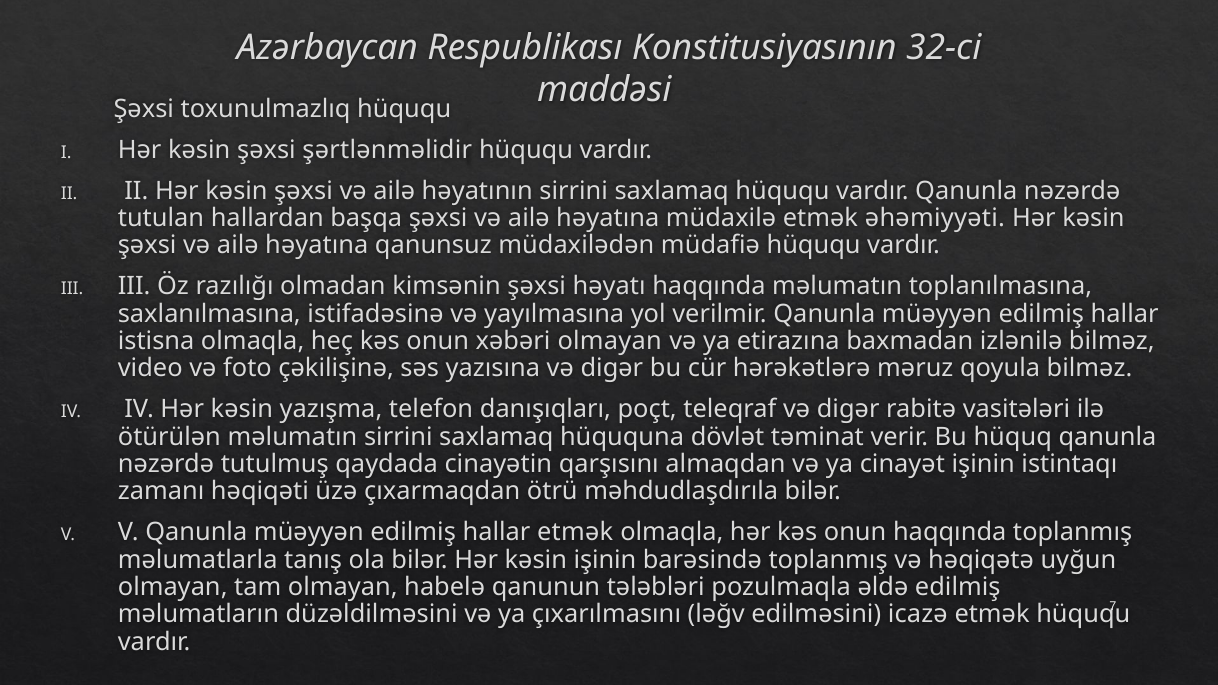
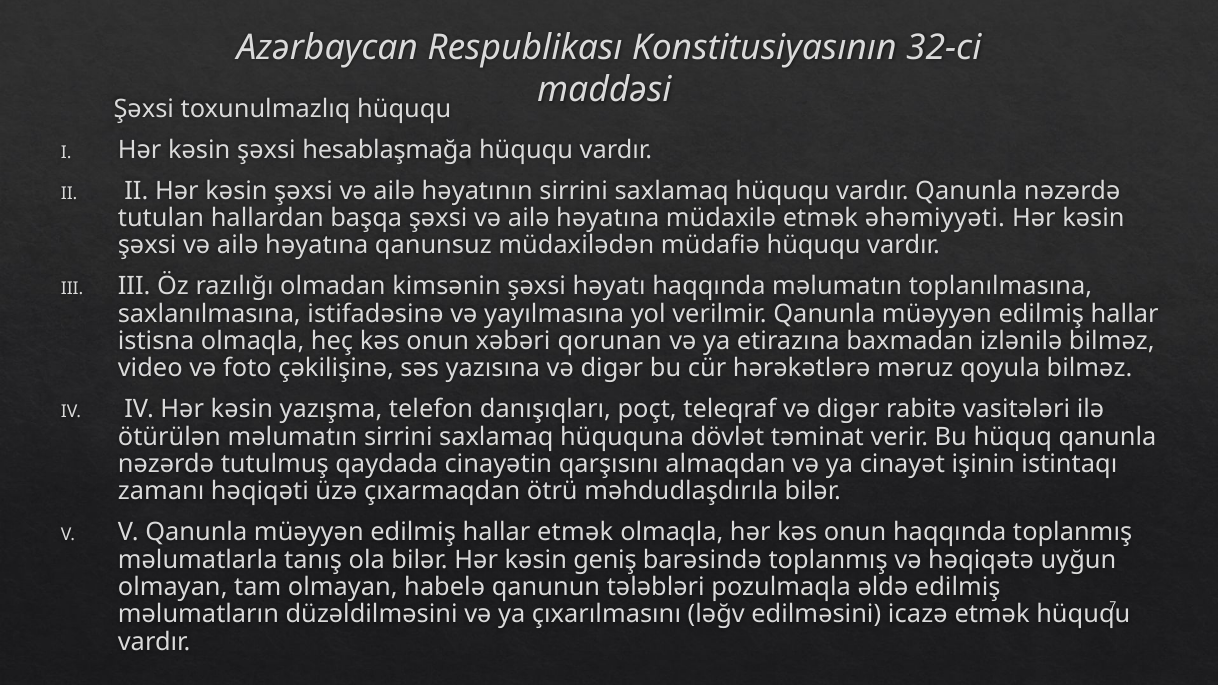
şərtlənməlidir: şərtlənməlidir -> hesablaşmağa (387, 150)
xəbəri olmayan: olmayan -> qorunan (610, 341)
kəsin işinin: işinin -> geniş (605, 560)
